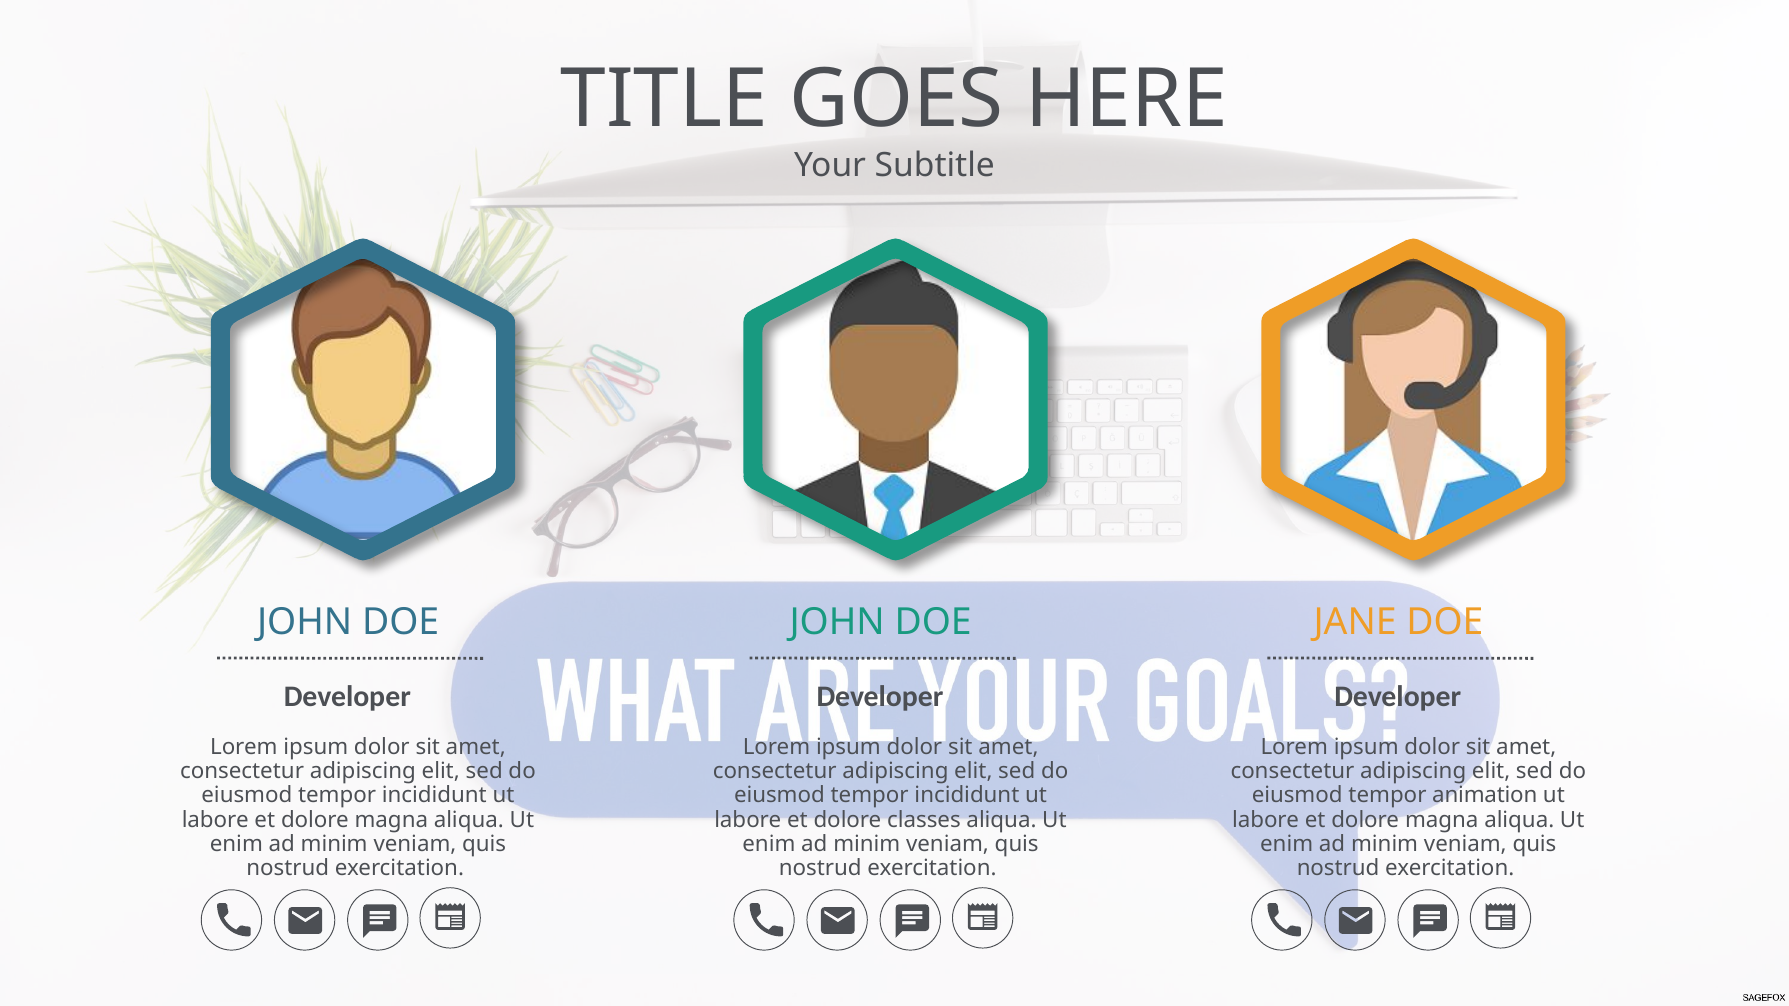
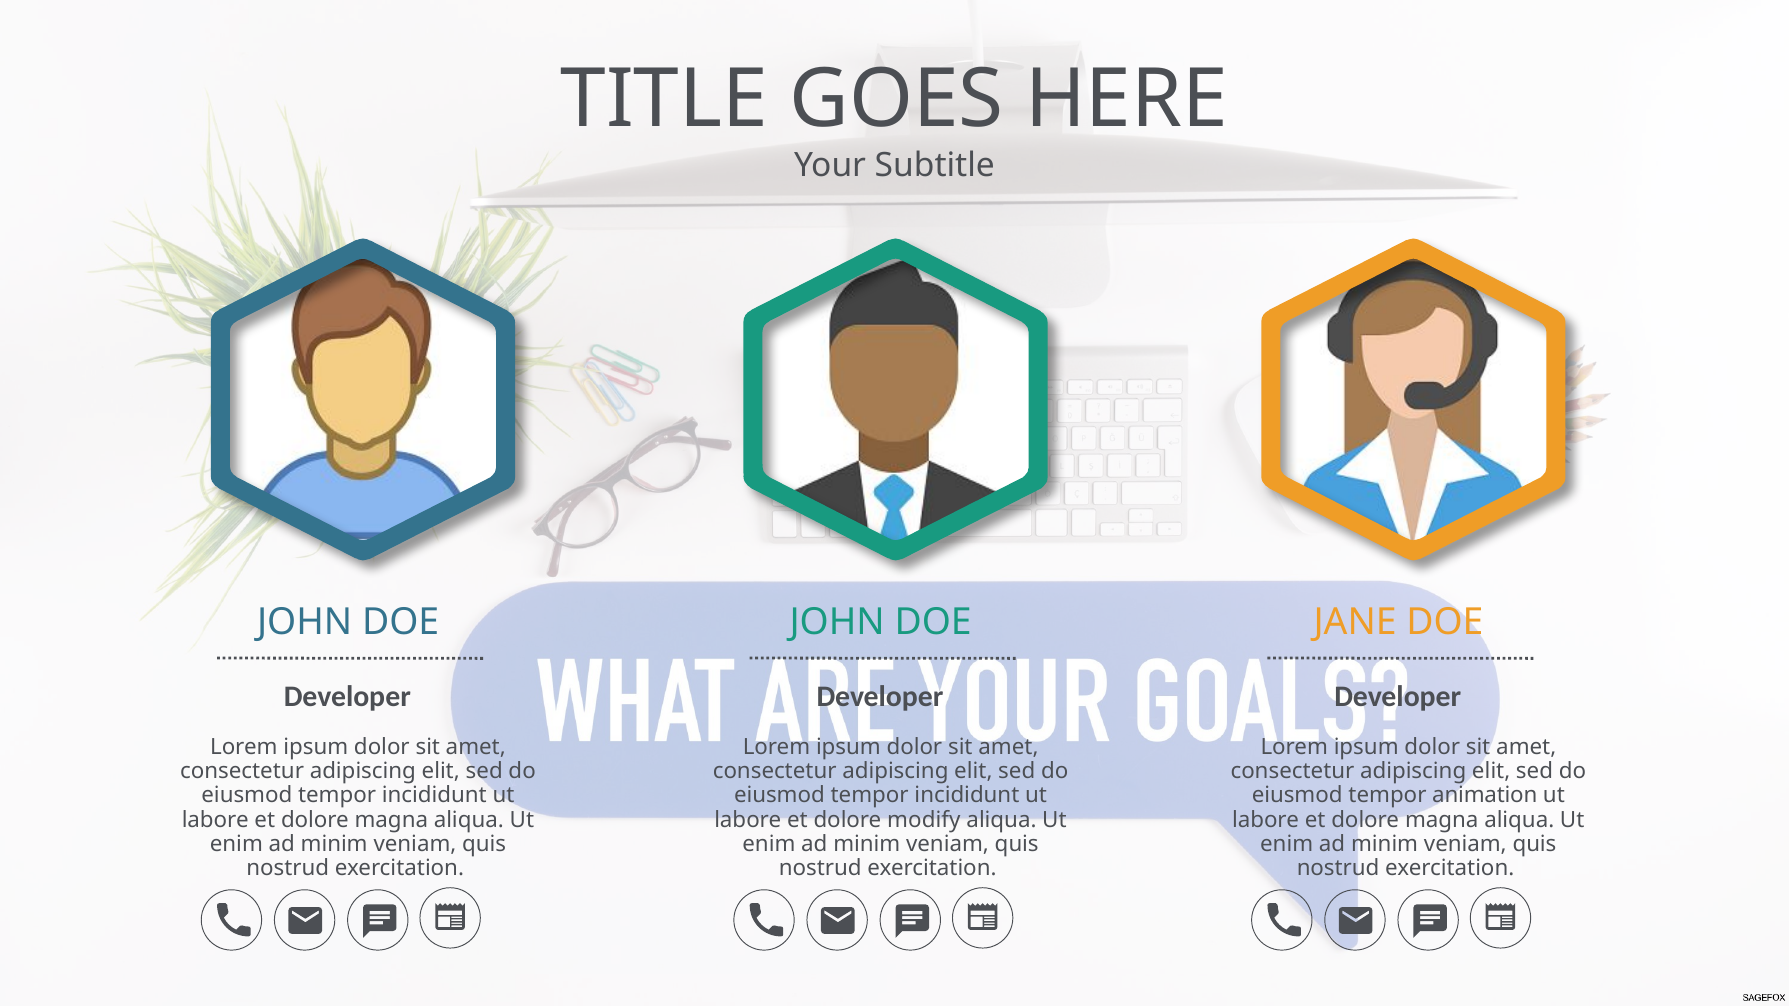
classes: classes -> modify (924, 820)
